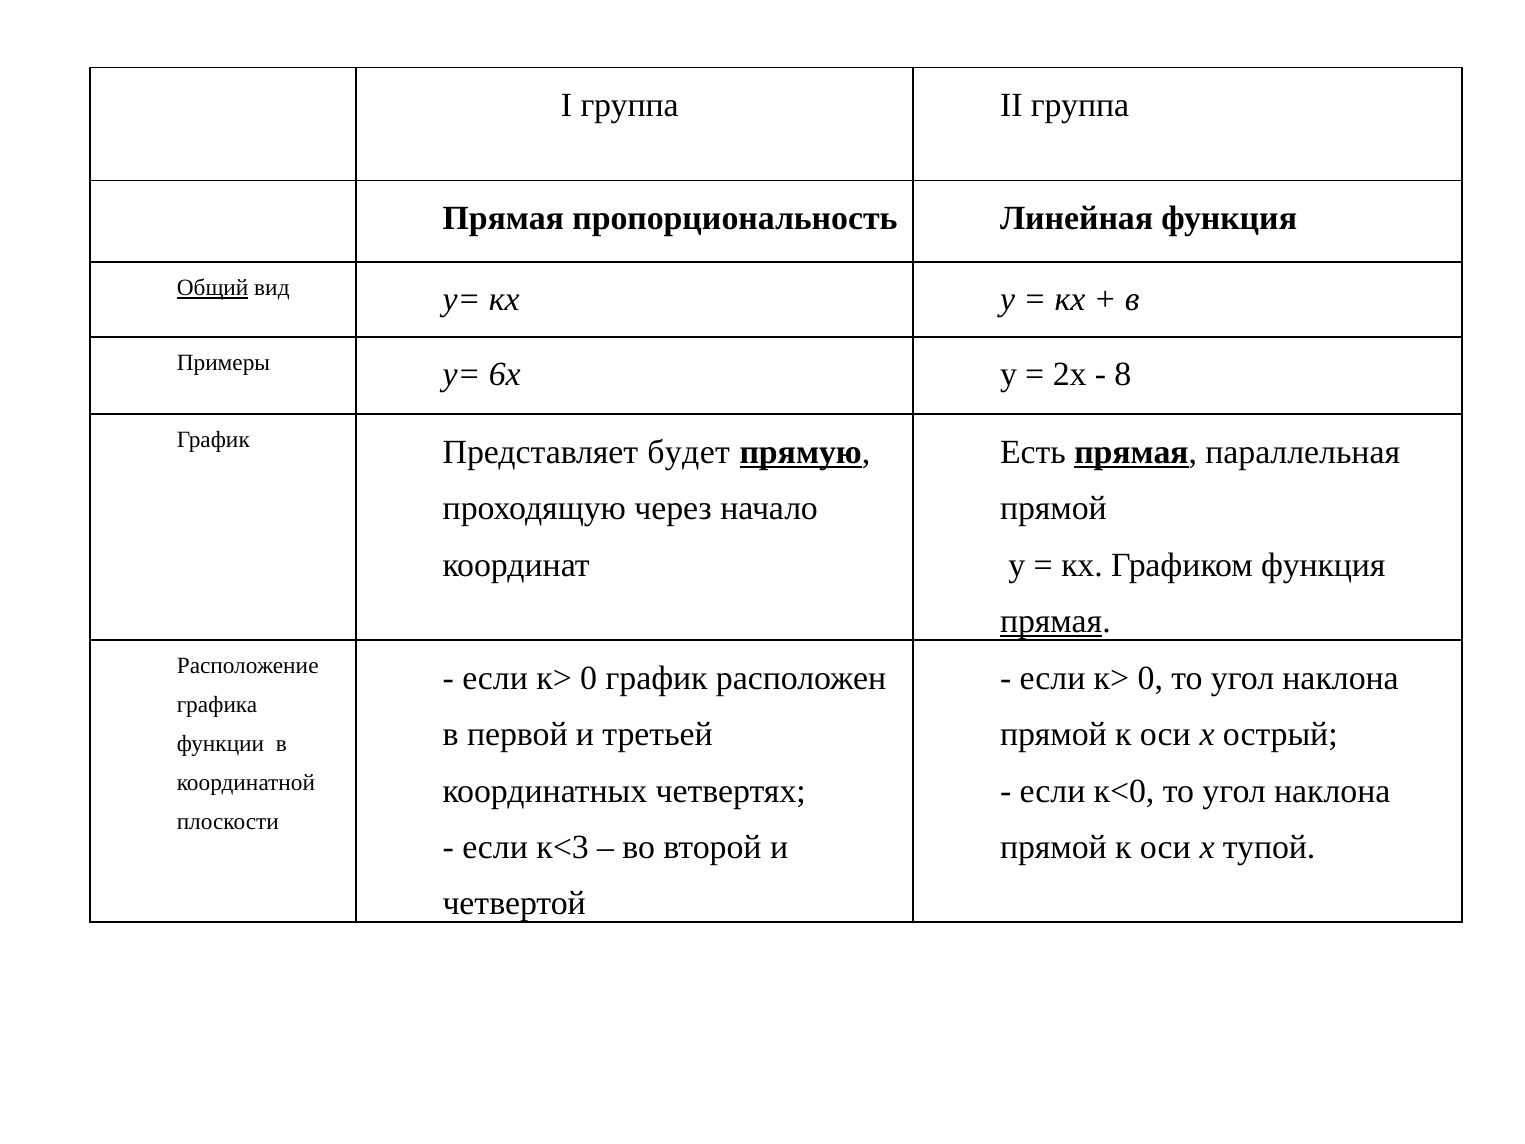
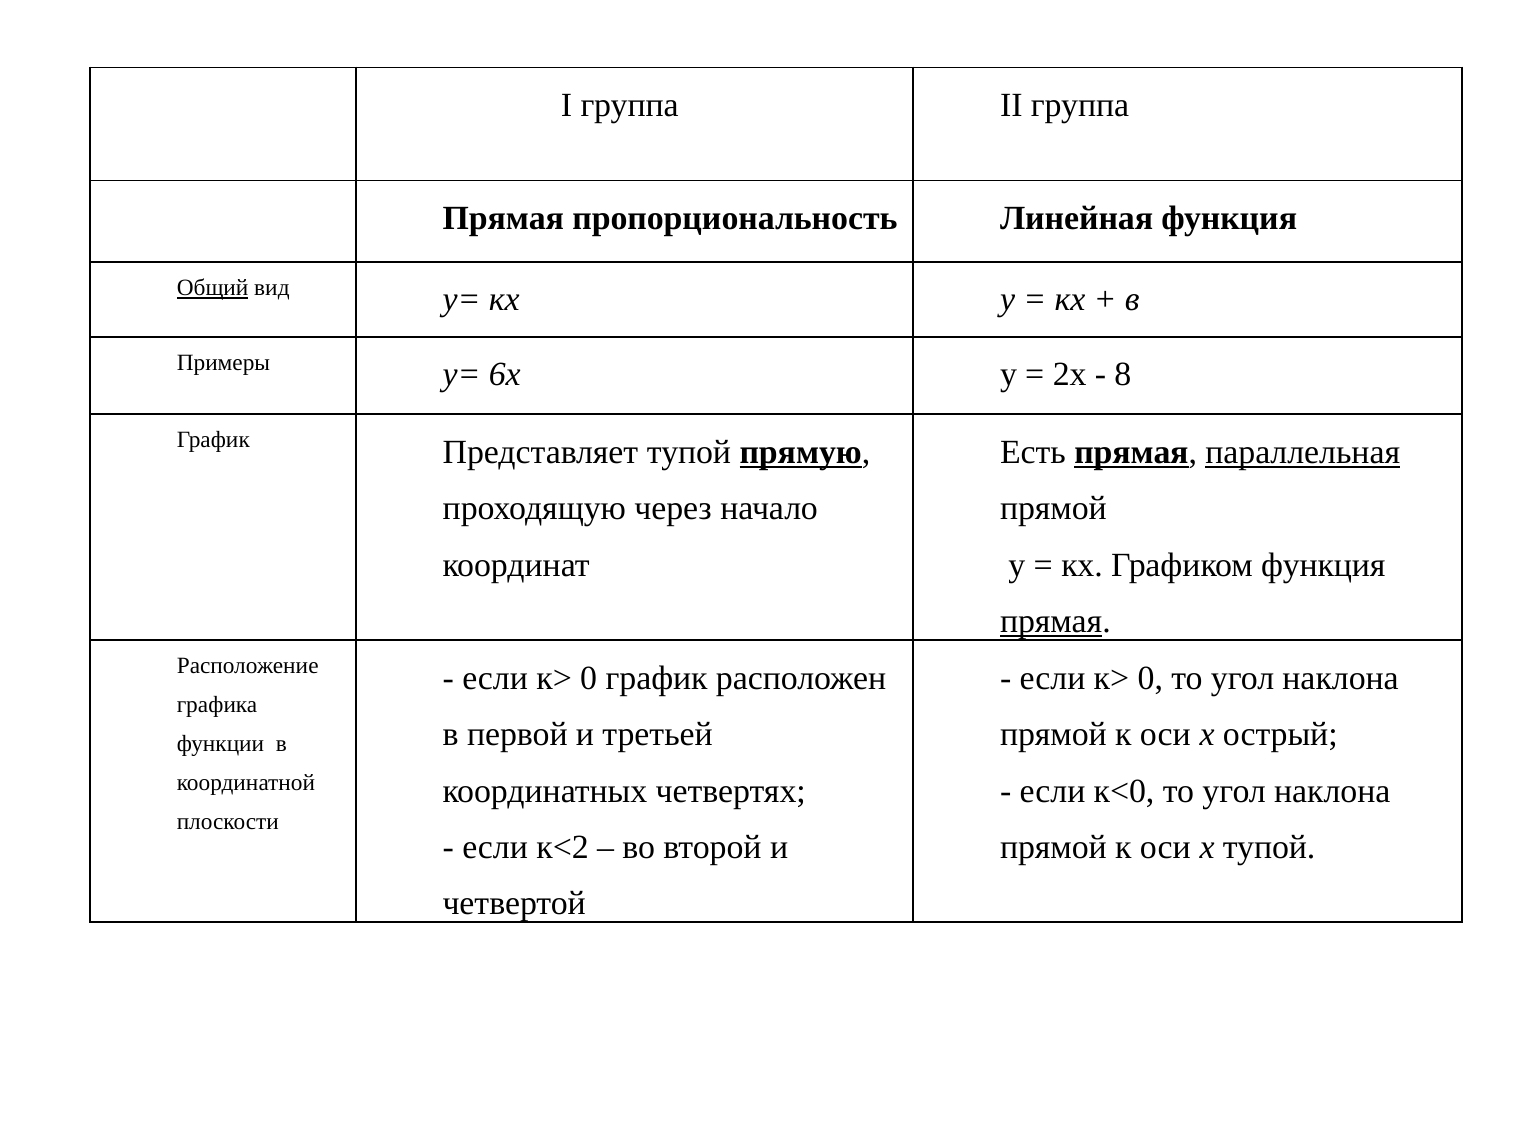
Представляет будет: будет -> тупой (689, 452)
параллельная underline: none -> present (1303, 452)
к<3: к<3 -> к<2 (563, 847)
